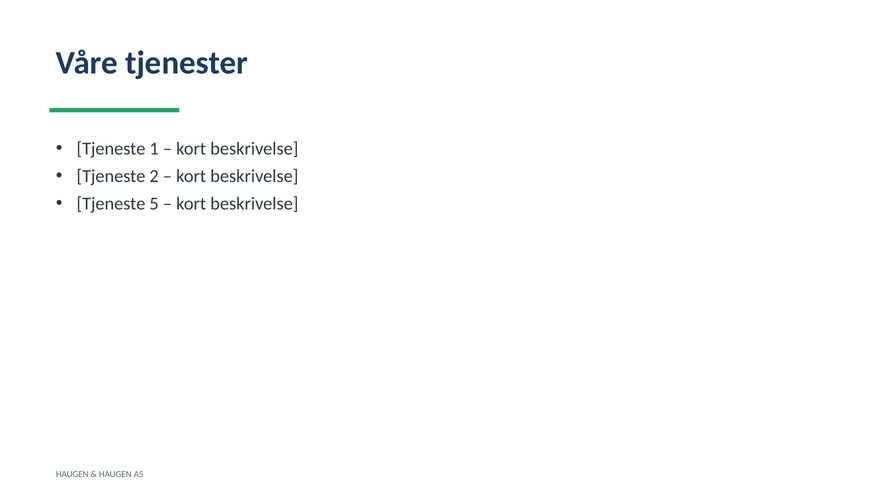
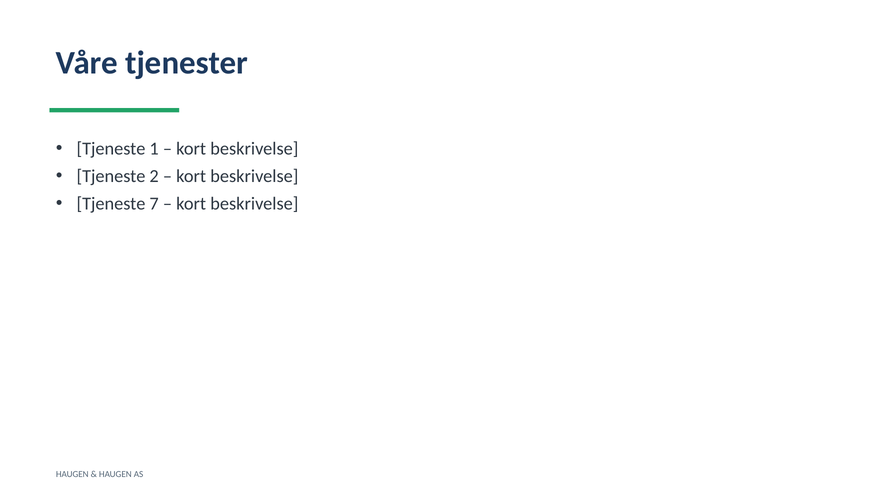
5: 5 -> 7 (154, 204)
